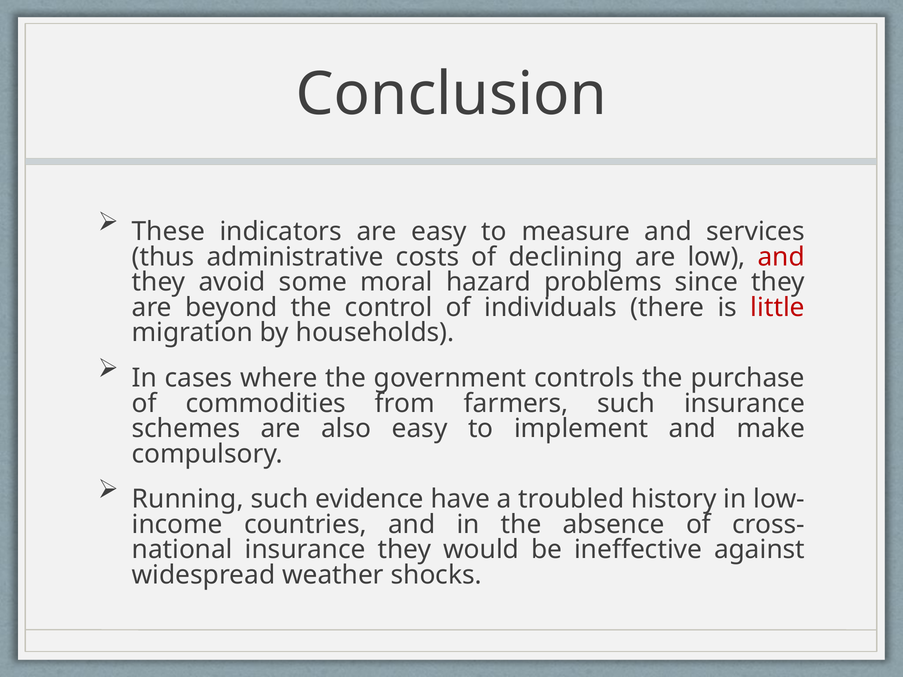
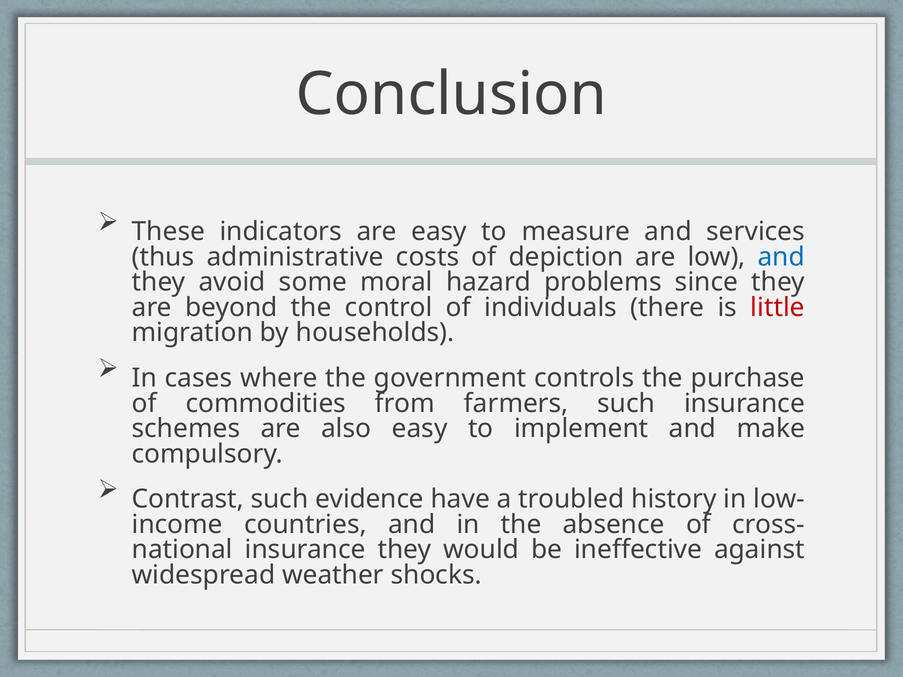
declining: declining -> depiction (566, 257)
and colour: red -> blue (781, 257)
Running: Running -> Contrast (188, 499)
